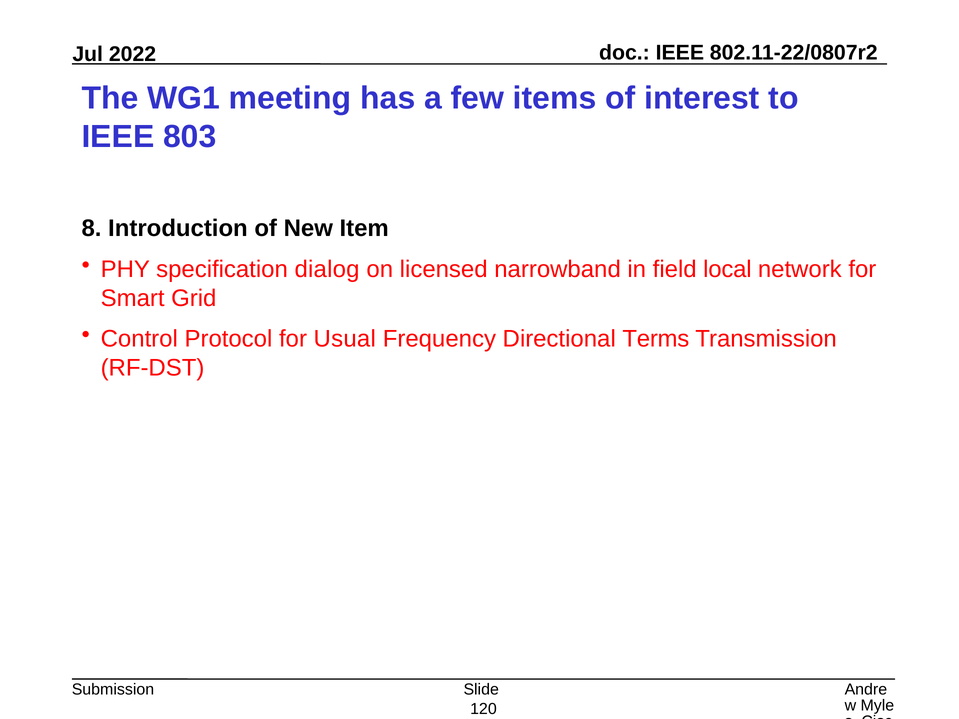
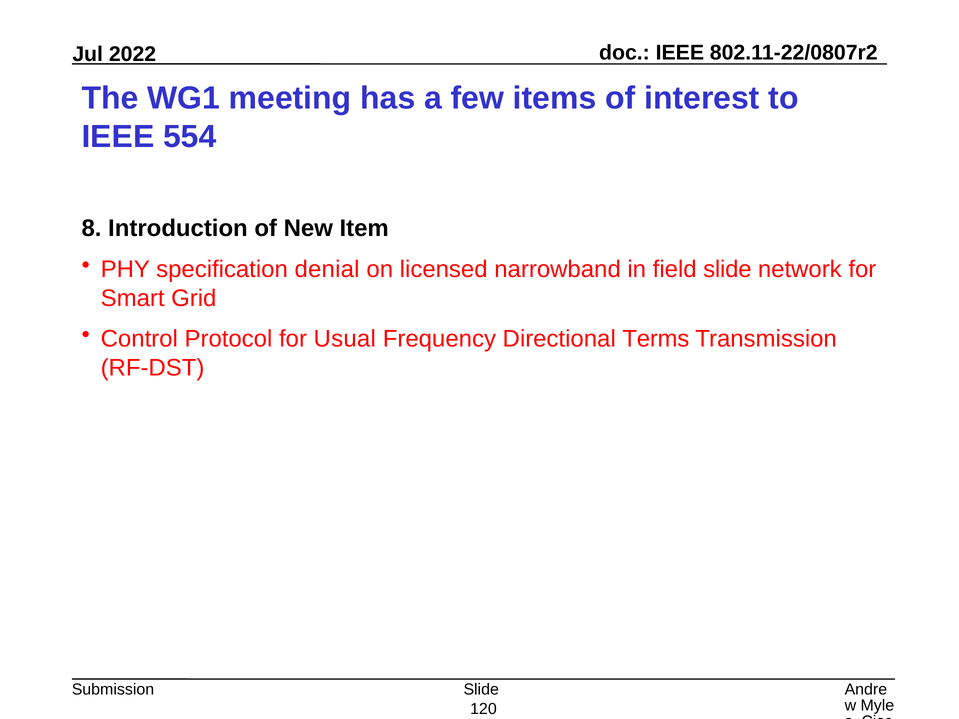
803: 803 -> 554 (190, 137)
dialog: dialog -> denial (327, 269)
field local: local -> slide (727, 269)
